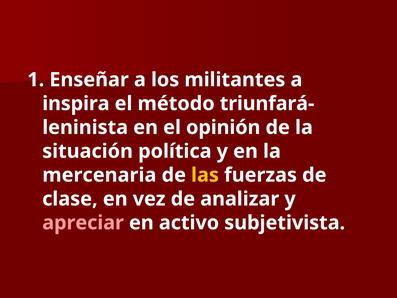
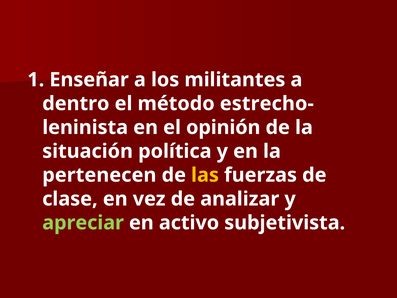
inspira: inspira -> dentro (76, 103)
triunfará-: triunfará- -> estrecho- (267, 103)
mercenaria: mercenaria -> pertenecen (99, 175)
apreciar colour: pink -> light green (83, 223)
